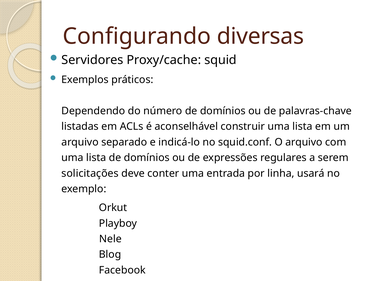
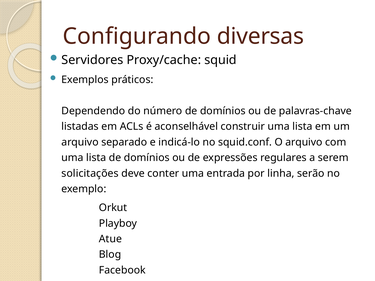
usará: usará -> serão (311, 174)
Nele: Nele -> Atue (110, 239)
